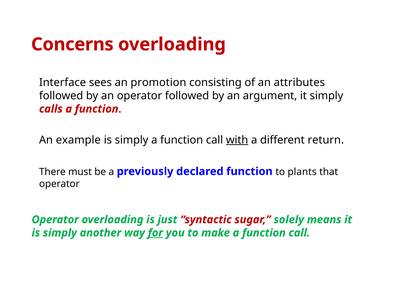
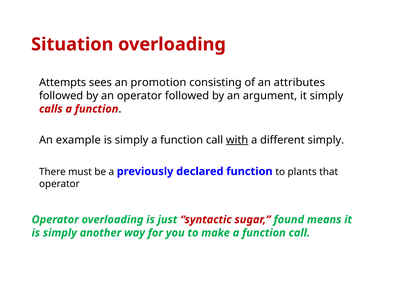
Concerns: Concerns -> Situation (72, 44)
Interface: Interface -> Attempts (63, 82)
different return: return -> simply (326, 140)
solely: solely -> found (289, 219)
for underline: present -> none (155, 232)
